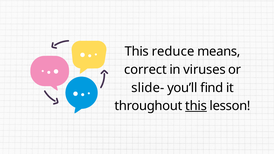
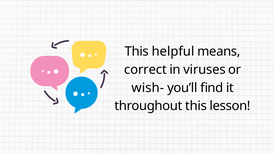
reduce: reduce -> helpful (173, 51)
slide-: slide- -> wish- (148, 88)
this underline: present -> none (196, 106)
